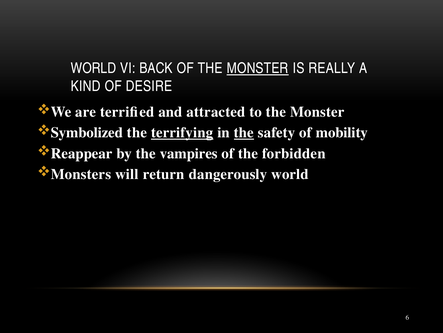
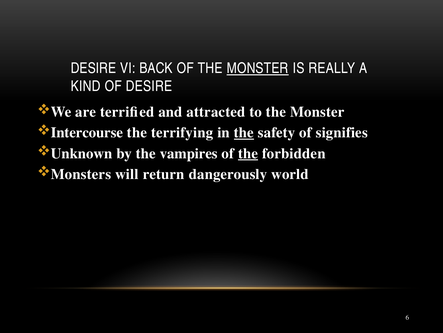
WORLD: WORLD -> DESIRE (94, 68)
Symbolized: Symbolized -> Intercourse (87, 132)
terrifying underline: present -> none (182, 132)
mobility: mobility -> signifies (342, 132)
Reappear: Reappear -> Unknown (82, 153)
the underline: none -> present (248, 153)
